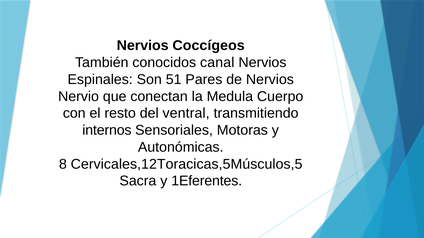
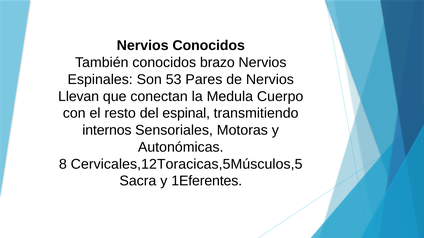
Nervios Coccígeos: Coccígeos -> Conocidos (209, 46)
canal: canal -> brazo (217, 63)
51: 51 -> 53 (174, 80)
Nervio: Nervio -> Llevan (79, 97)
ventral: ventral -> espinal (186, 114)
